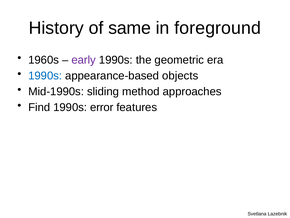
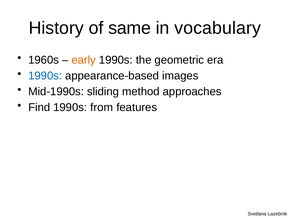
foreground: foreground -> vocabulary (218, 28)
early colour: purple -> orange (84, 60)
objects: objects -> images (180, 76)
error: error -> from (102, 107)
